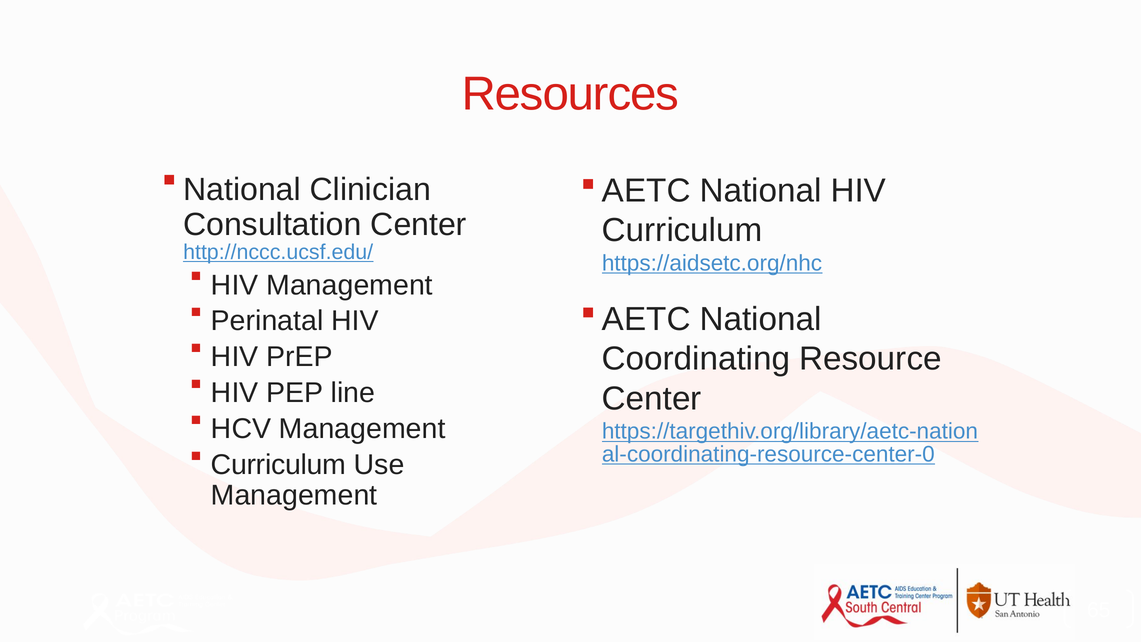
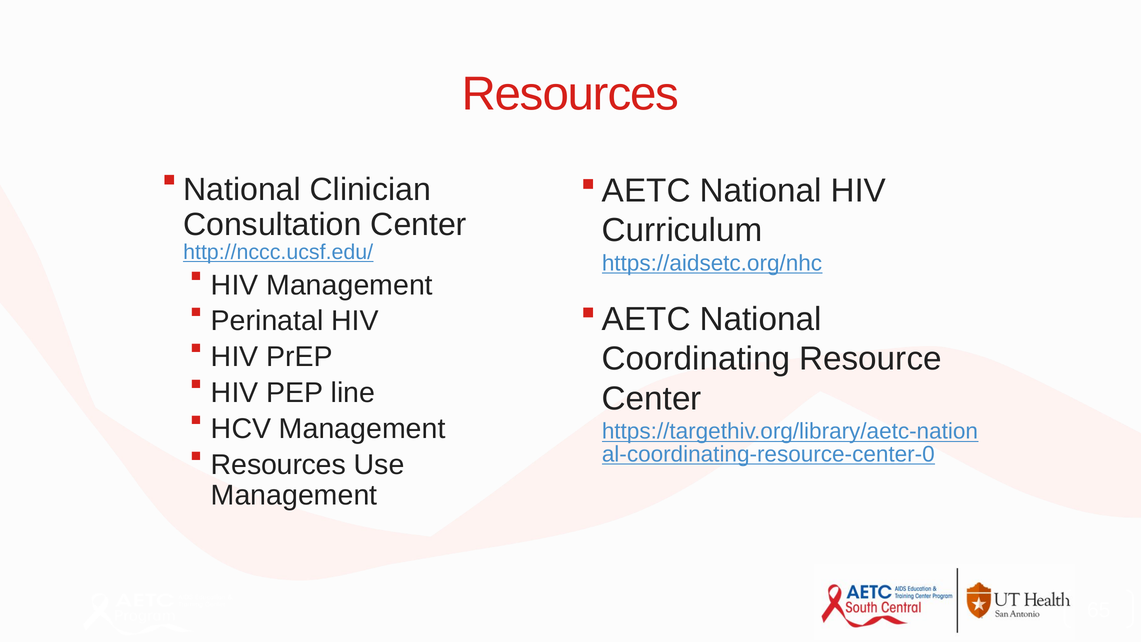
Curriculum: Curriculum -> Resources (278, 465)
